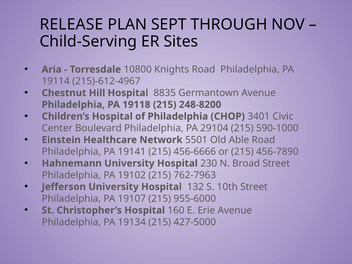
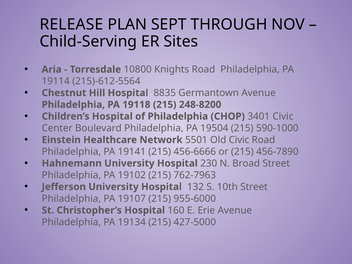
215)-612-4967: 215)-612-4967 -> 215)-612-5564 (106, 81)
29104: 29104 -> 19504 (214, 128)
Old Able: Able -> Civic (239, 140)
